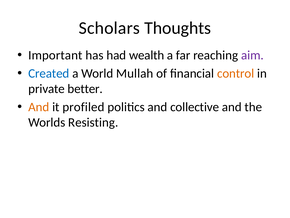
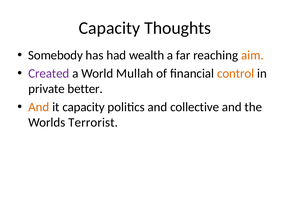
Scholars: Scholars -> Capacity (109, 28)
Important: Important -> Somebody (56, 55)
aim colour: purple -> orange (252, 55)
Created colour: blue -> purple (49, 73)
it profiled: profiled -> capacity (84, 107)
Resisting: Resisting -> Terrorist (93, 122)
